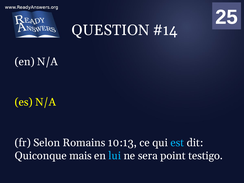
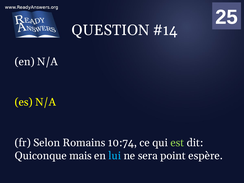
10:13: 10:13 -> 10:74 (122, 143)
est colour: light blue -> light green (177, 143)
testigo: testigo -> espère (206, 156)
